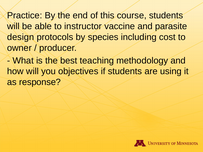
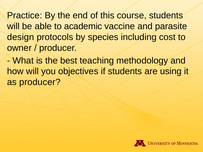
instructor: instructor -> academic (83, 26)
as response: response -> producer (40, 82)
